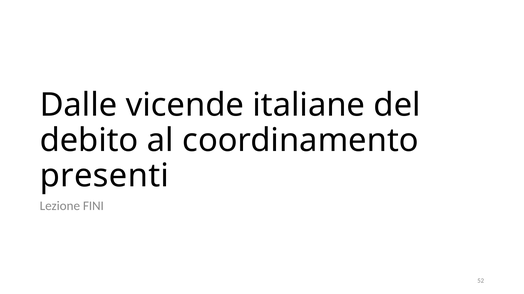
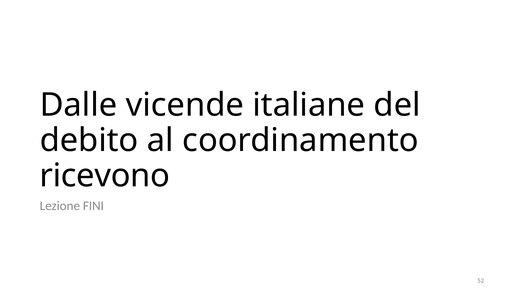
presenti: presenti -> ricevono (105, 176)
